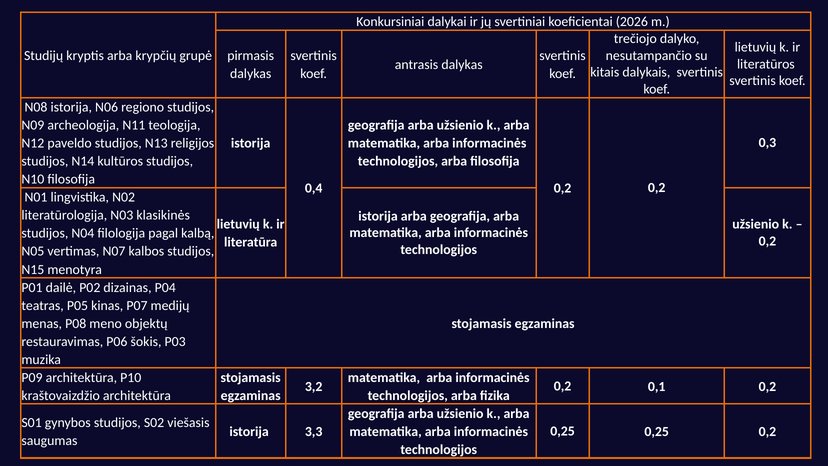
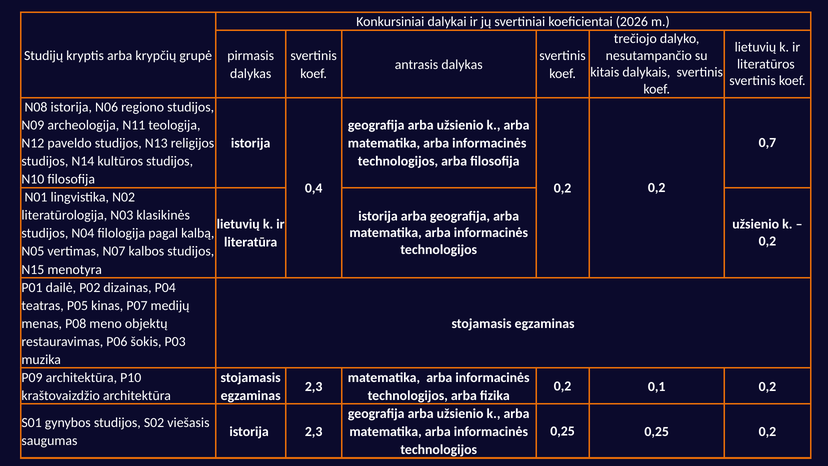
0,3: 0,3 -> 0,7 (767, 143)
3,2: 3,2 -> 2,3 (314, 386)
istorija 3,3: 3,3 -> 2,3 (314, 431)
